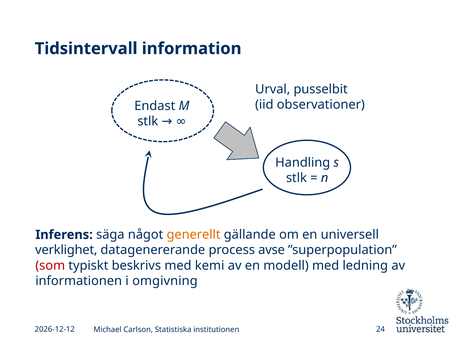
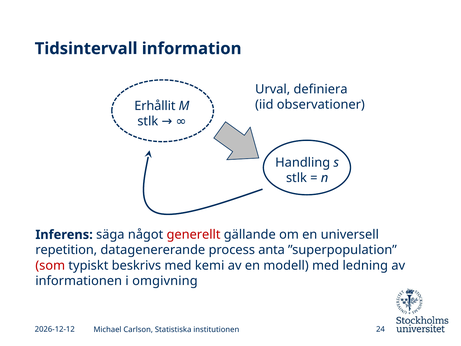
pusselbit: pusselbit -> definiera (321, 89)
Endast: Endast -> Erhållit (155, 106)
generellt colour: orange -> red (194, 235)
verklighet: verklighet -> repetition (66, 250)
avse: avse -> anta (272, 250)
